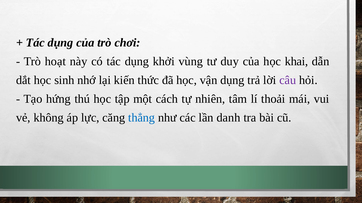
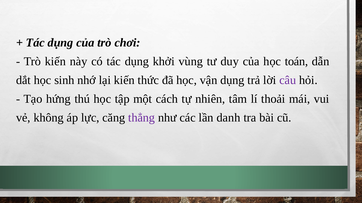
Trò hoạt: hoạt -> kiến (55, 62)
khai: khai -> toán (296, 62)
thẳng colour: blue -> purple (142, 118)
